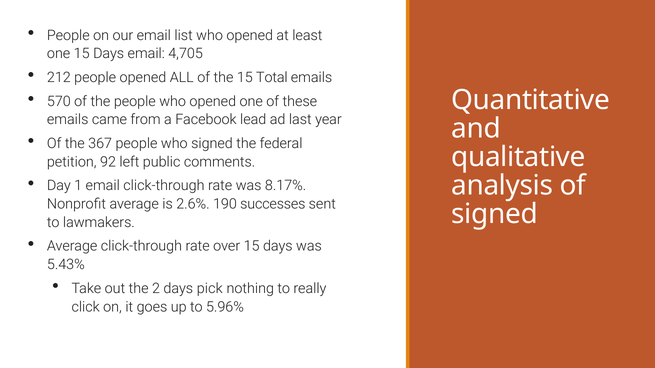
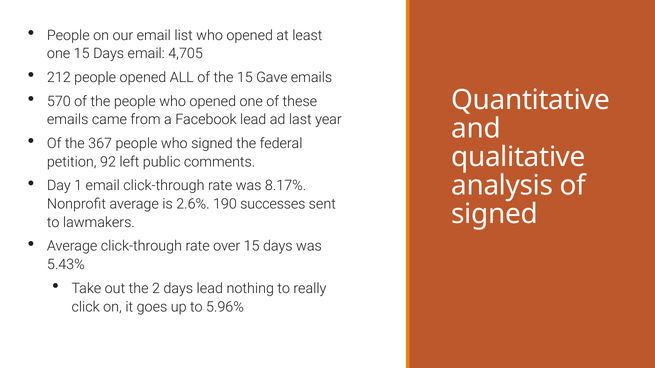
Total: Total -> Gave (272, 78)
days pick: pick -> lead (210, 289)
